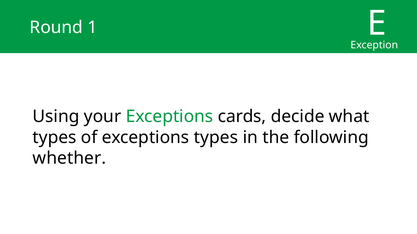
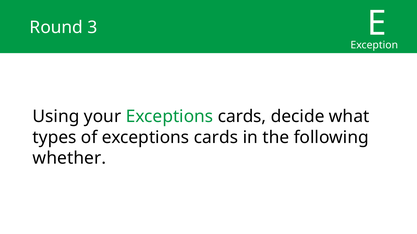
1: 1 -> 3 (92, 28)
of exceptions types: types -> cards (216, 138)
